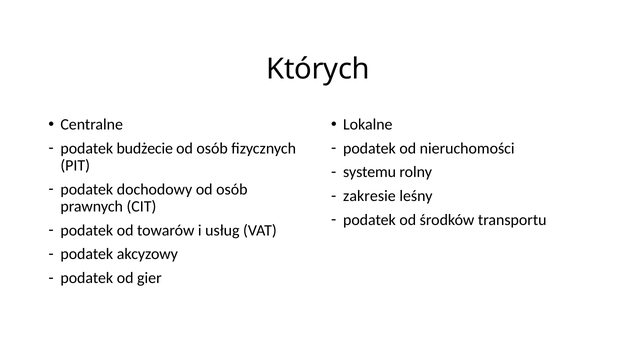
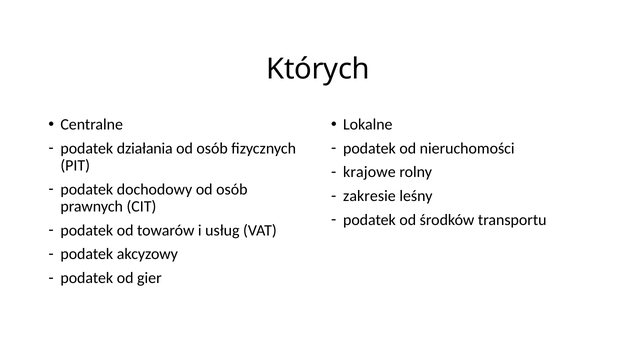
budżecie: budżecie -> działania (145, 148)
systemu: systemu -> krajowe (369, 172)
